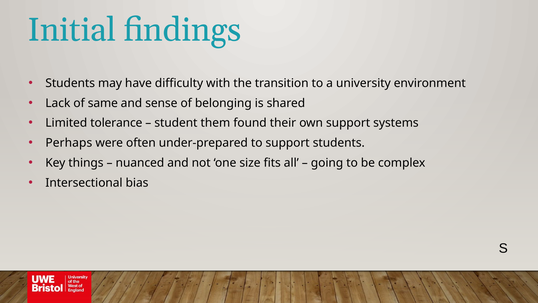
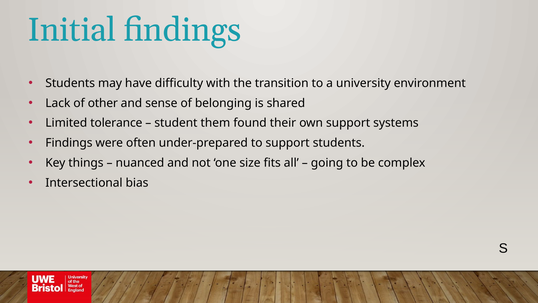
same: same -> other (103, 103)
Perhaps: Perhaps -> Findings (69, 143)
